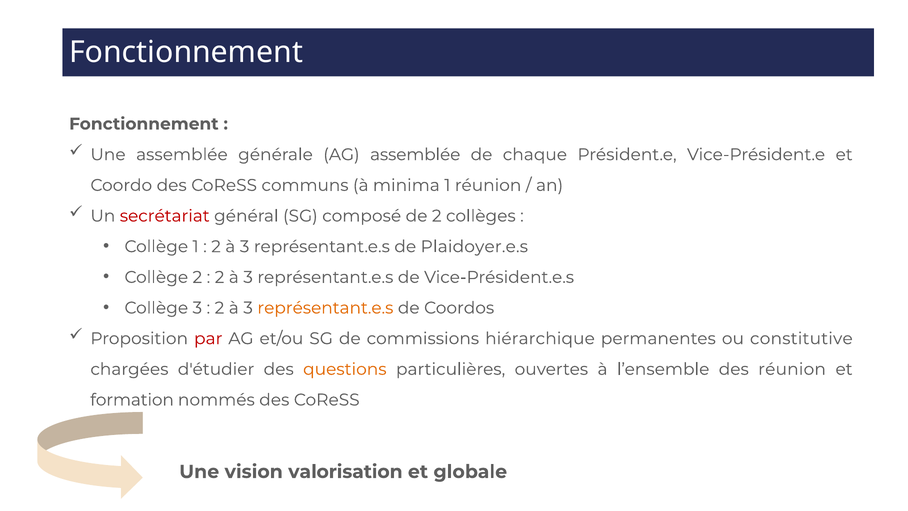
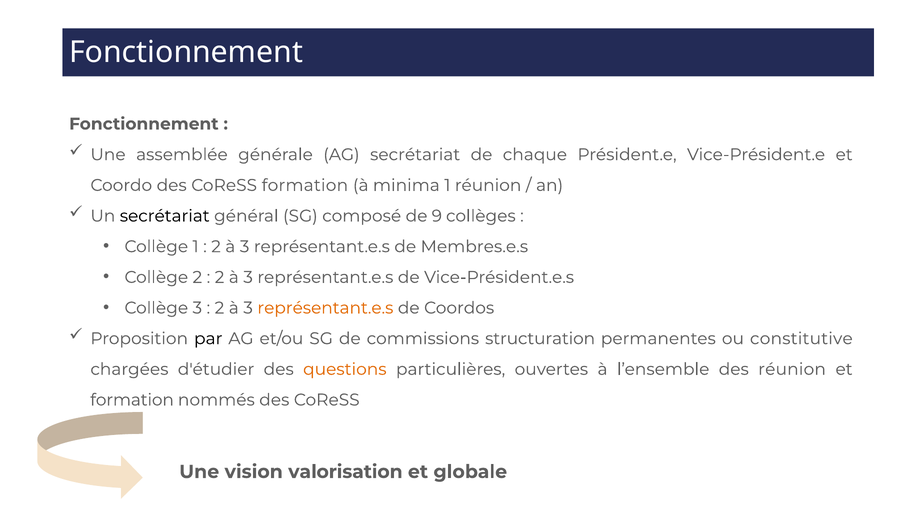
AG assemblée: assemblée -> secrétariat (415, 155)
CoReSS communs: communs -> formation (305, 185)
secrétariat colour: red -> black (165, 216)
de 2: 2 -> 9 (437, 216)
Plaidoyer.e.s: Plaidoyer.e.s -> Membres.e.s (474, 246)
par colour: red -> black (208, 338)
hiérarchique: hiérarchique -> structuration (540, 338)
